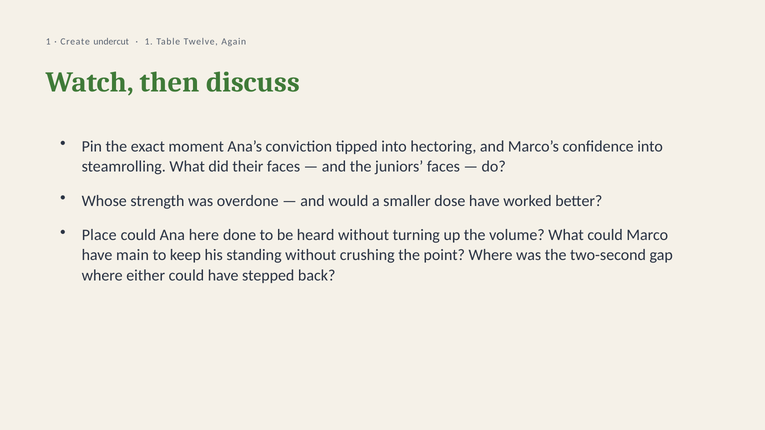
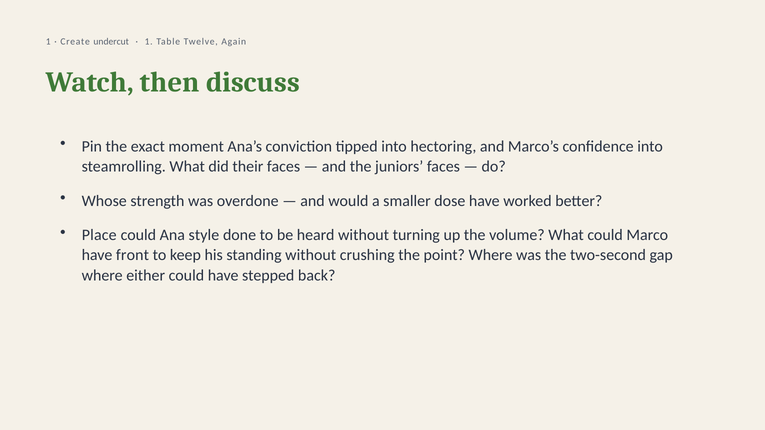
here: here -> style (204, 235)
main: main -> front (132, 255)
